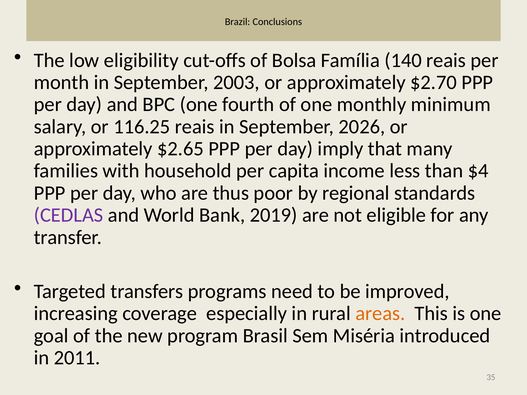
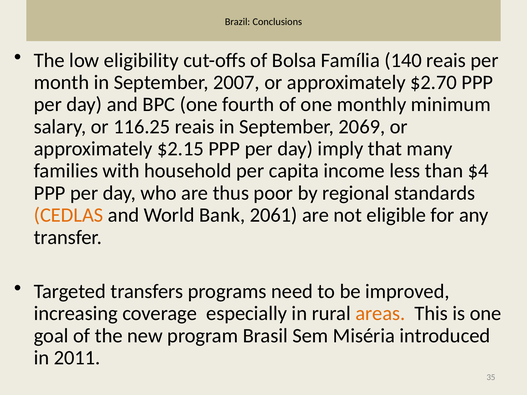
2003: 2003 -> 2007 (236, 82)
2026: 2026 -> 2069 (362, 127)
$2.65: $2.65 -> $2.15 (180, 149)
CEDLAS colour: purple -> orange (69, 215)
2019: 2019 -> 2061 (274, 215)
